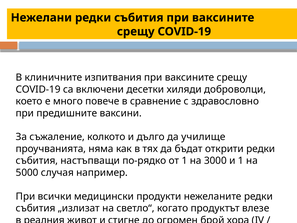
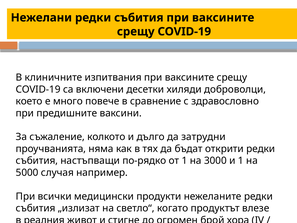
училищe: училищe -> затрудни (203, 137)
